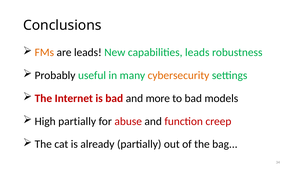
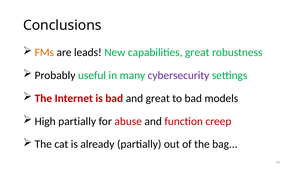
capabilities leads: leads -> great (197, 53)
cybersecurity colour: orange -> purple (178, 76)
and more: more -> great (158, 99)
